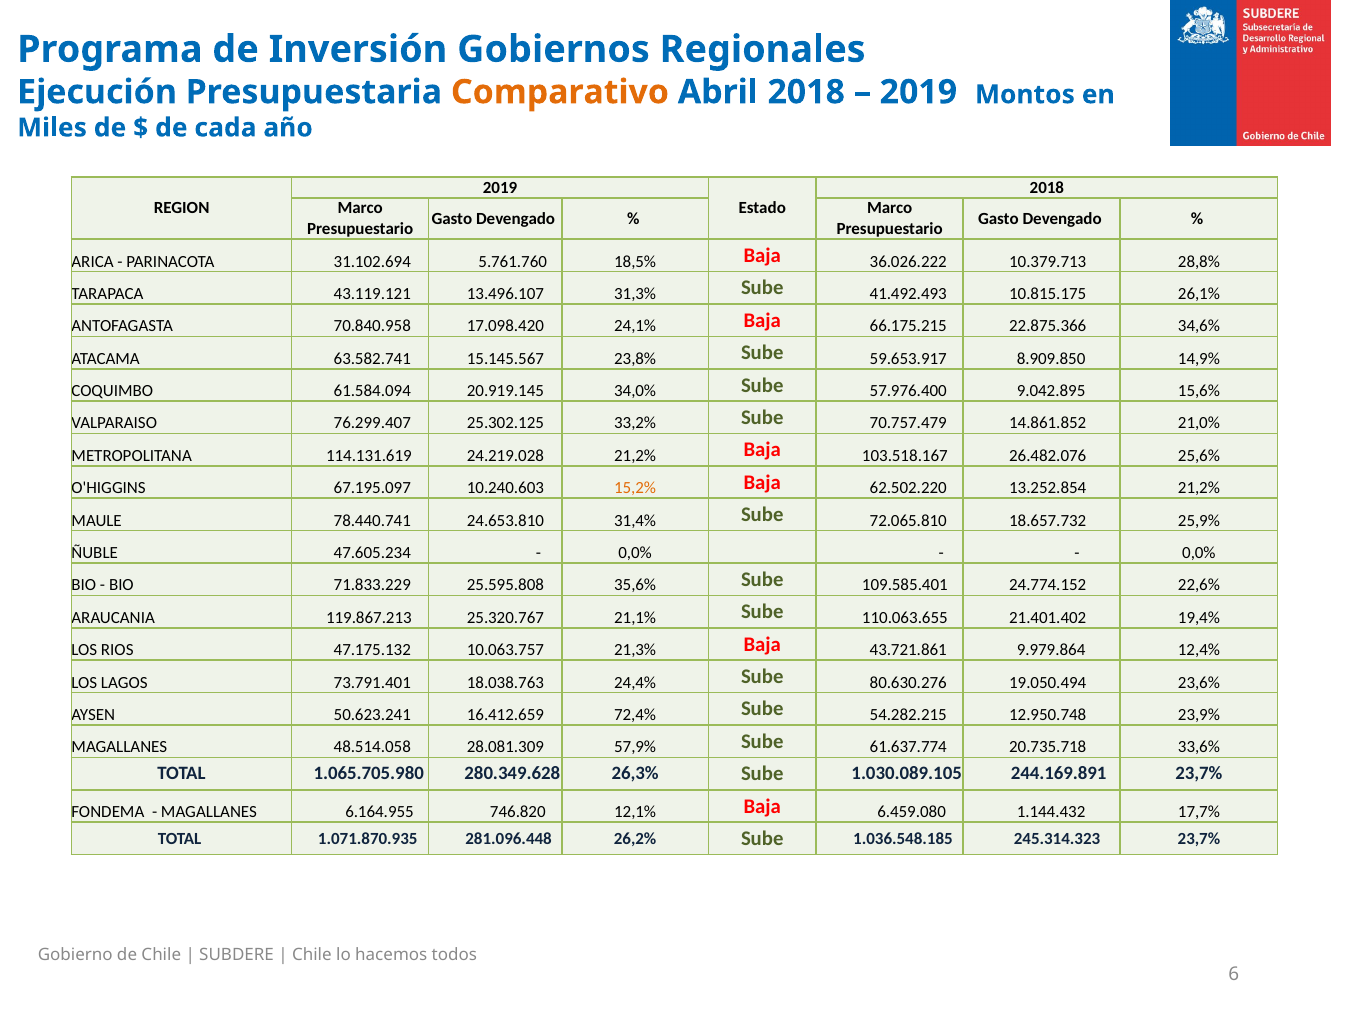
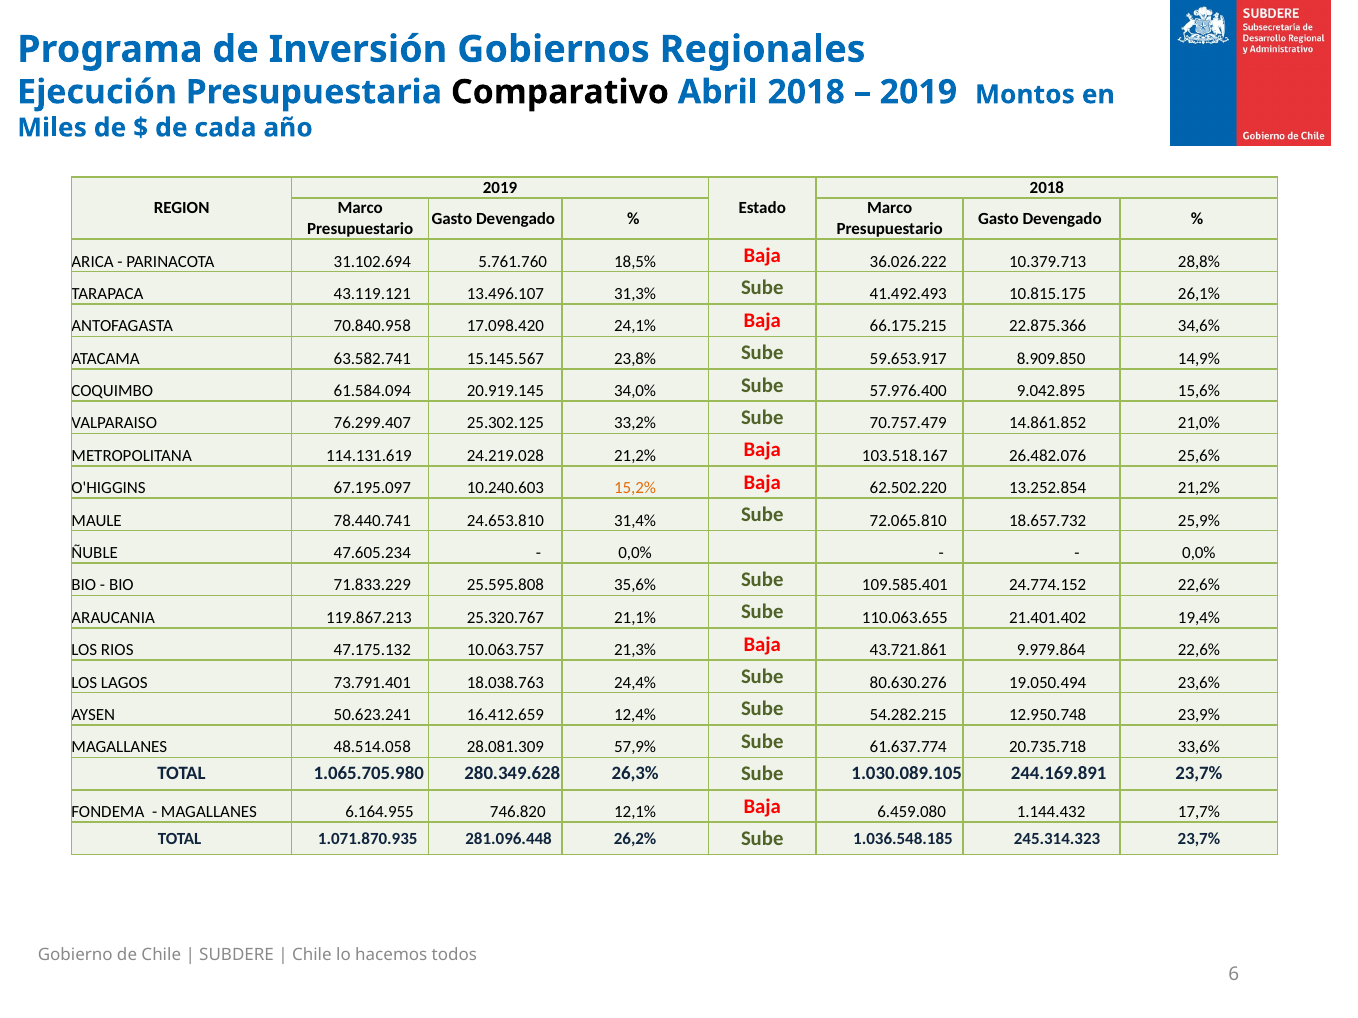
Comparativo colour: orange -> black (560, 92)
9.979.864 12,4%: 12,4% -> 22,6% (1199, 650)
72,4%: 72,4% -> 12,4% (635, 715)
